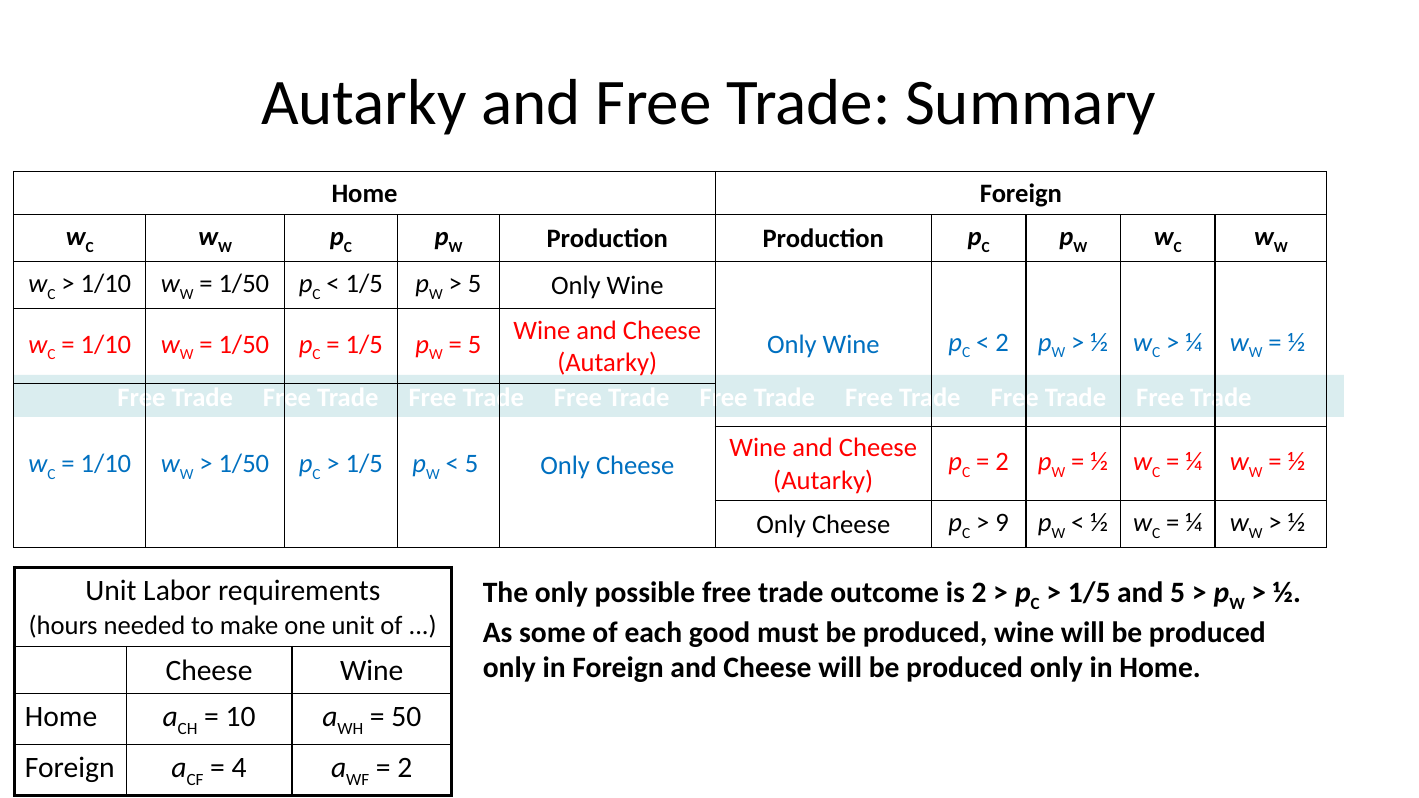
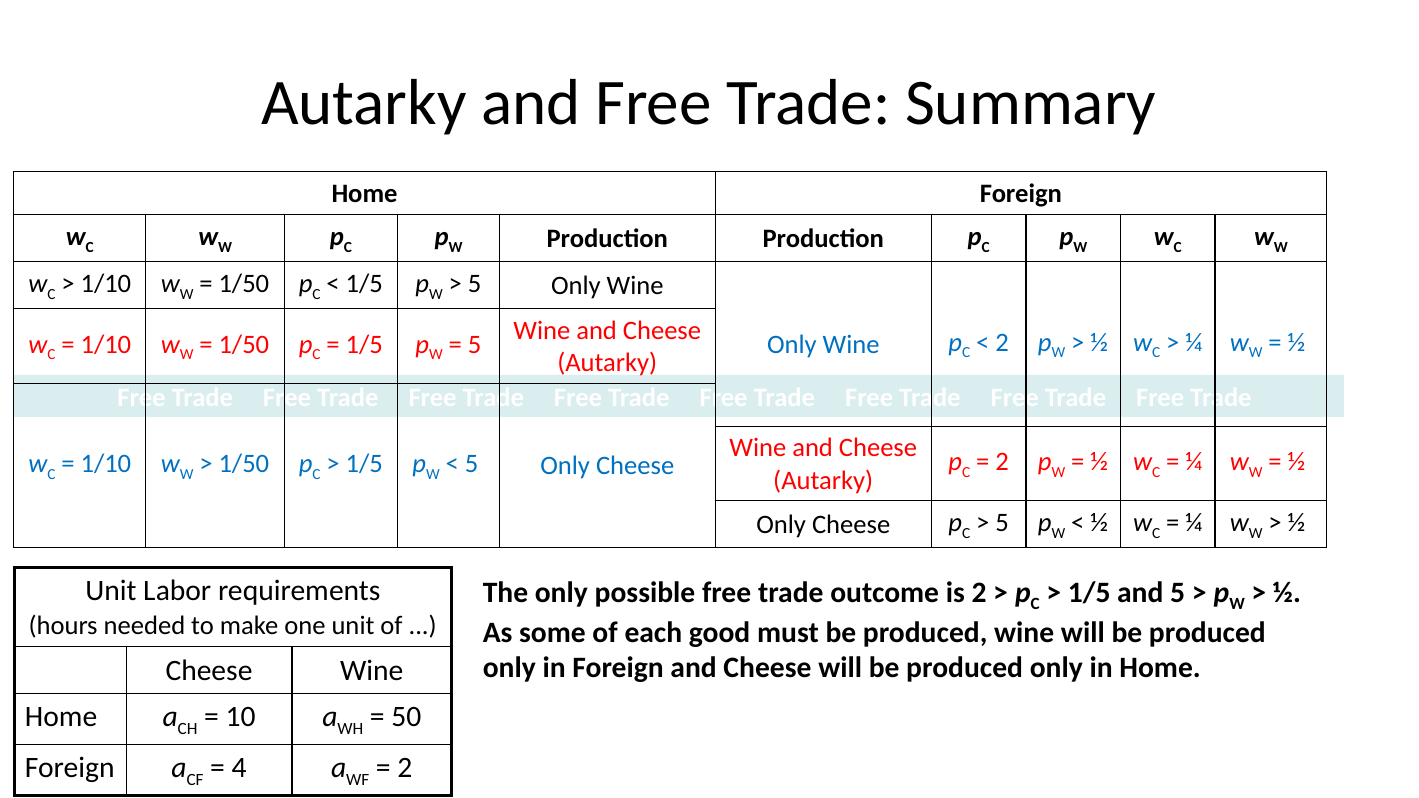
9: 9 -> 5 (1002, 523)
